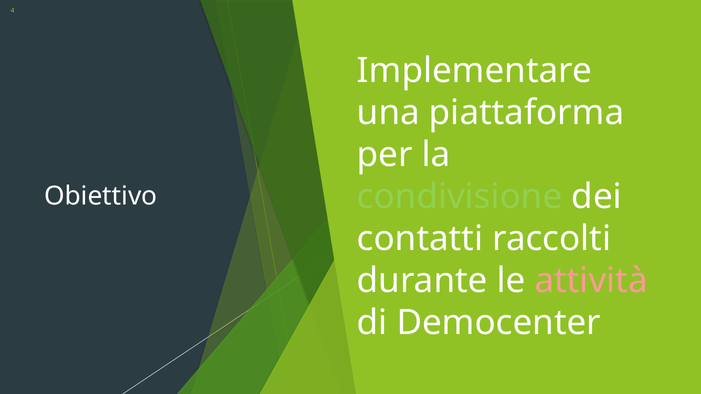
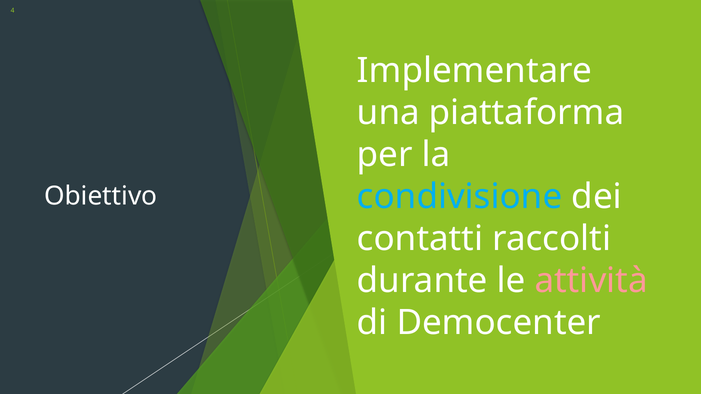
condivisione colour: light green -> light blue (460, 197)
